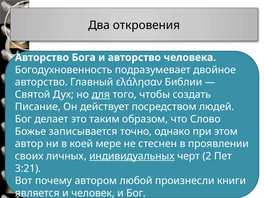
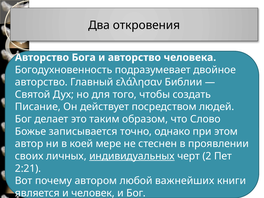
для underline: present -> none (101, 94)
3:21: 3:21 -> 2:21 (28, 168)
произнесли: произнесли -> важнейших (185, 181)
